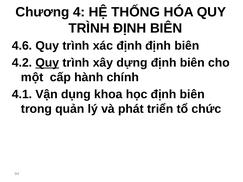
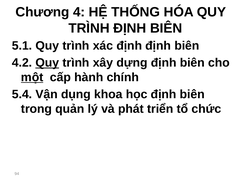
4.6: 4.6 -> 5.1 (22, 46)
một underline: none -> present (32, 77)
4.1: 4.1 -> 5.4 (22, 94)
